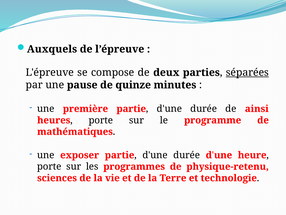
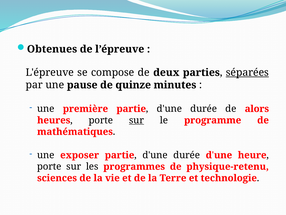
Auxquels: Auxquels -> Obtenues (52, 49)
ainsi: ainsi -> alors (257, 109)
sur underline: none -> present (136, 120)
